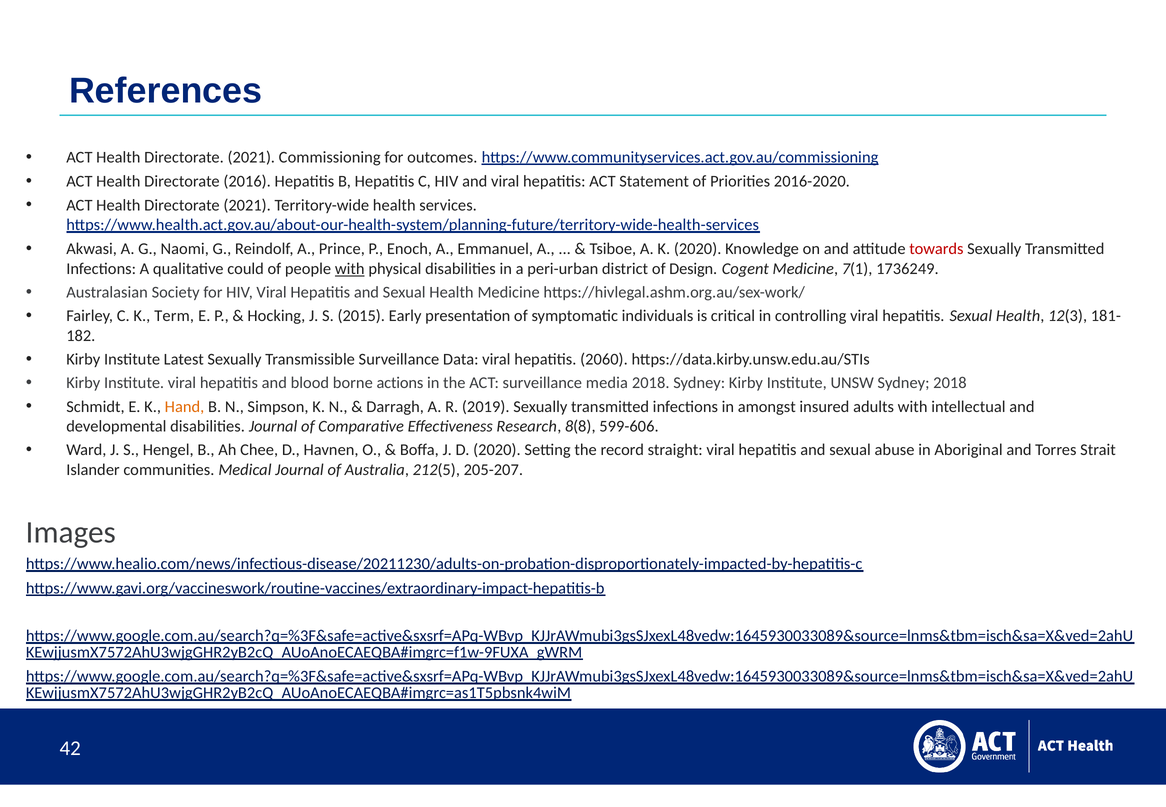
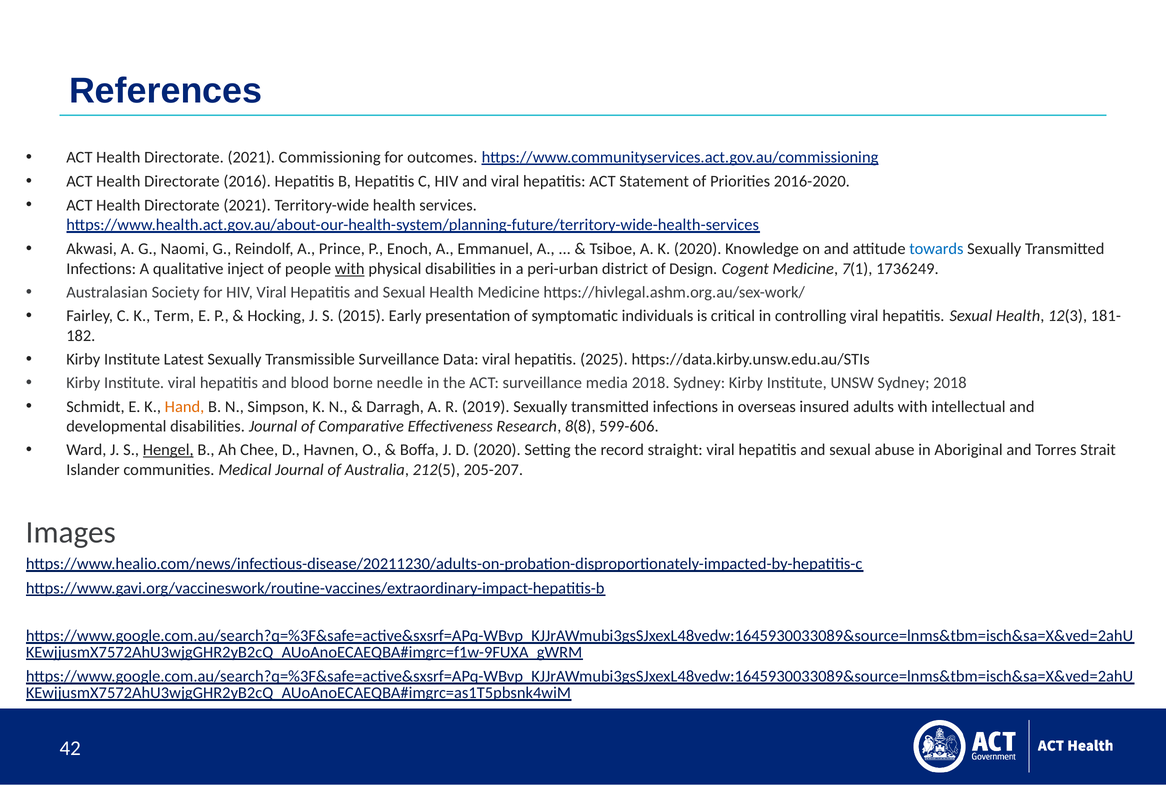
towards colour: red -> blue (936, 249)
could: could -> inject (246, 269)
2060: 2060 -> 2025 (604, 359)
actions: actions -> needle (400, 383)
amongst: amongst -> overseas (767, 407)
Hengel underline: none -> present (168, 450)
